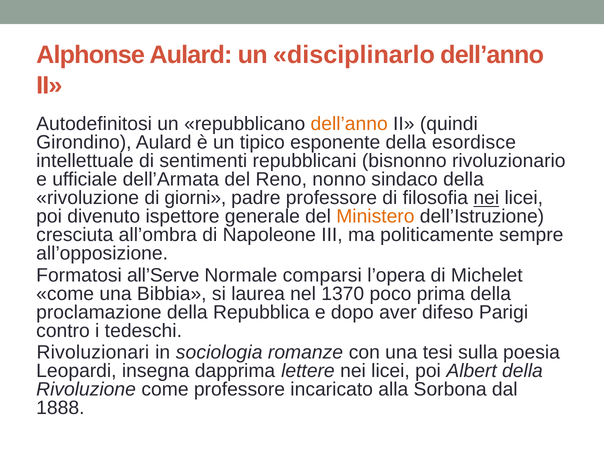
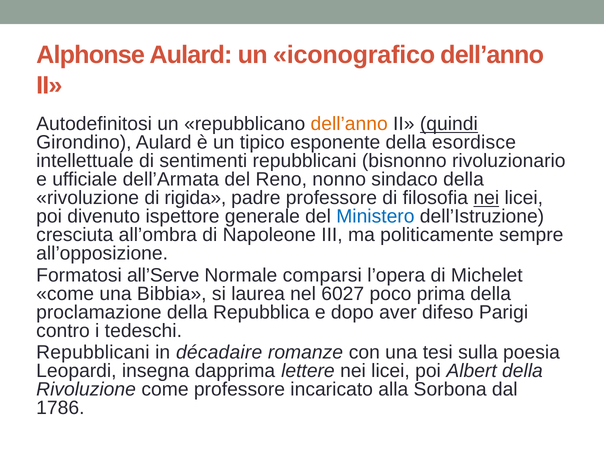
disciplinarlo: disciplinarlo -> iconografico (354, 55)
quindi underline: none -> present (449, 124)
giorni: giorni -> rigida (195, 198)
Ministero colour: orange -> blue (375, 217)
1370: 1370 -> 6027 (343, 294)
Rivoluzionari: Rivoluzionari -> Repubblicani (93, 352)
sociologia: sociologia -> décadaire (219, 352)
1888: 1888 -> 1786 (60, 408)
